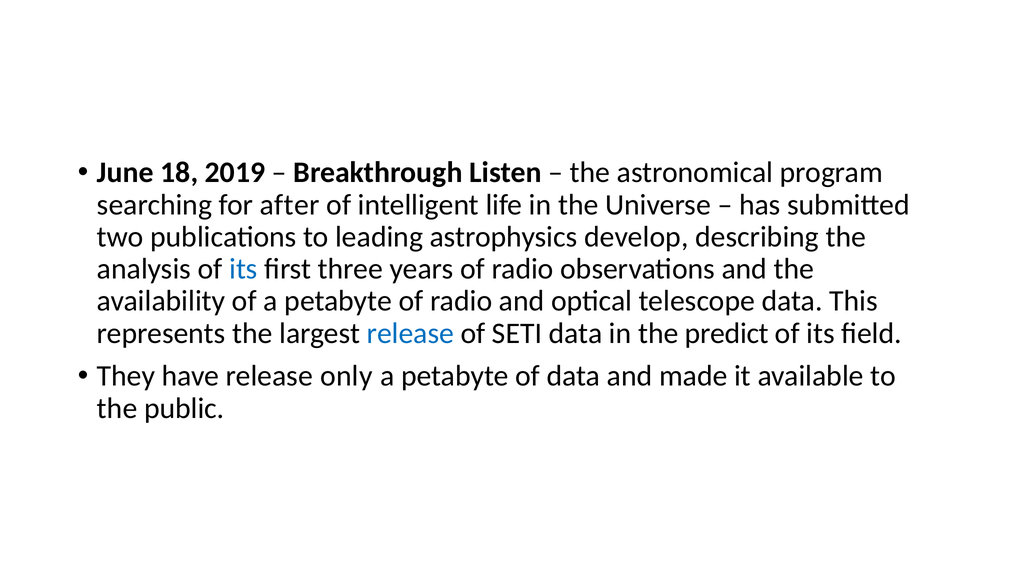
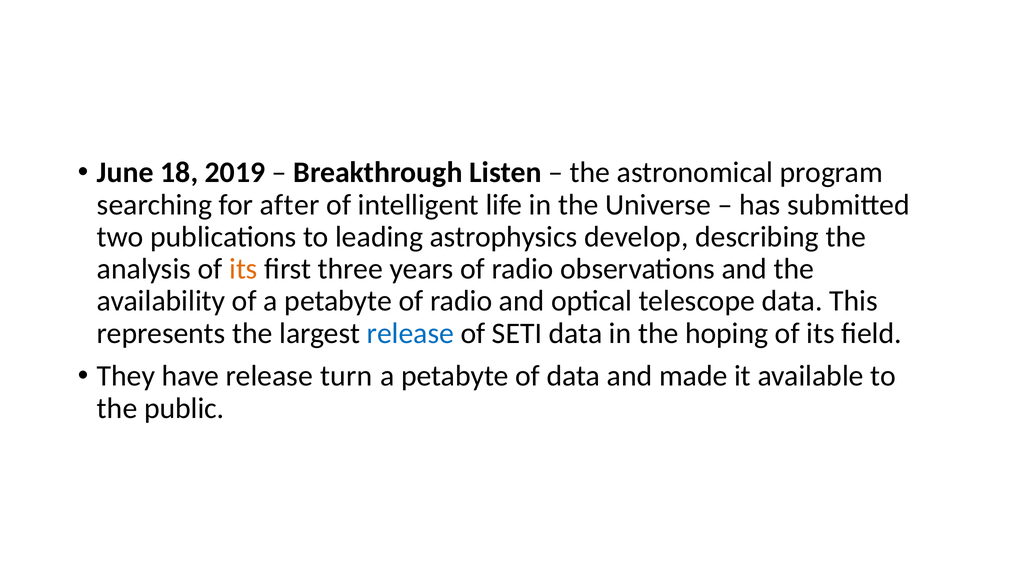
its colour: blue -> orange (243, 269)
predict: predict -> hoping (727, 333)
only: only -> turn (346, 376)
